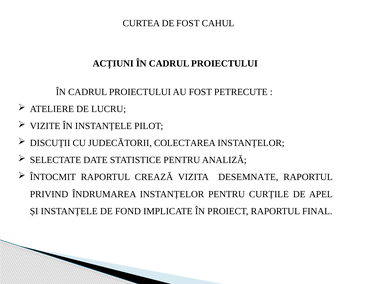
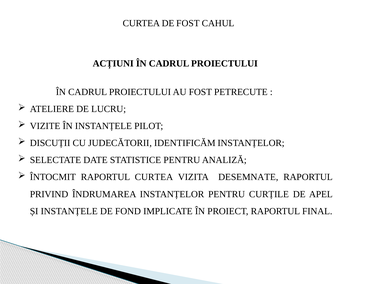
COLECTAREA: COLECTAREA -> IDENTIFICĂM (185, 143)
RAPORTUL CREAZĂ: CREAZĂ -> CURTEA (154, 177)
